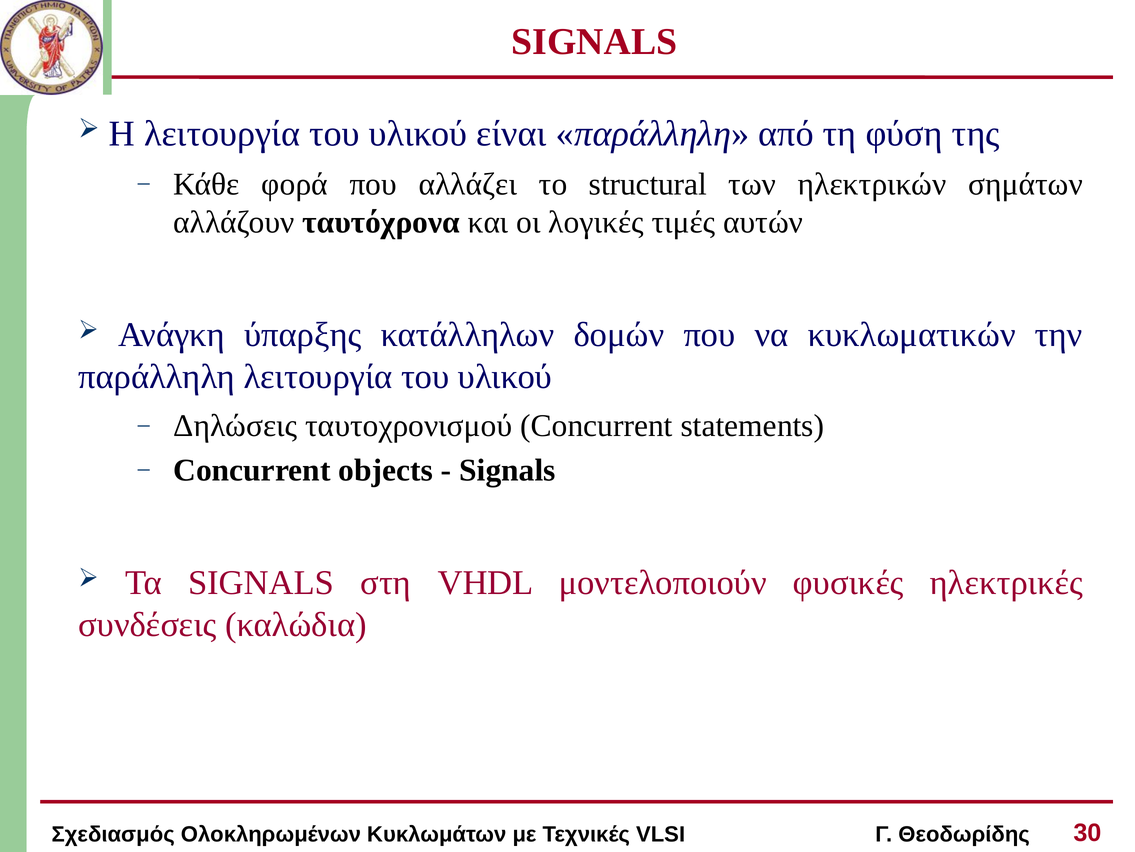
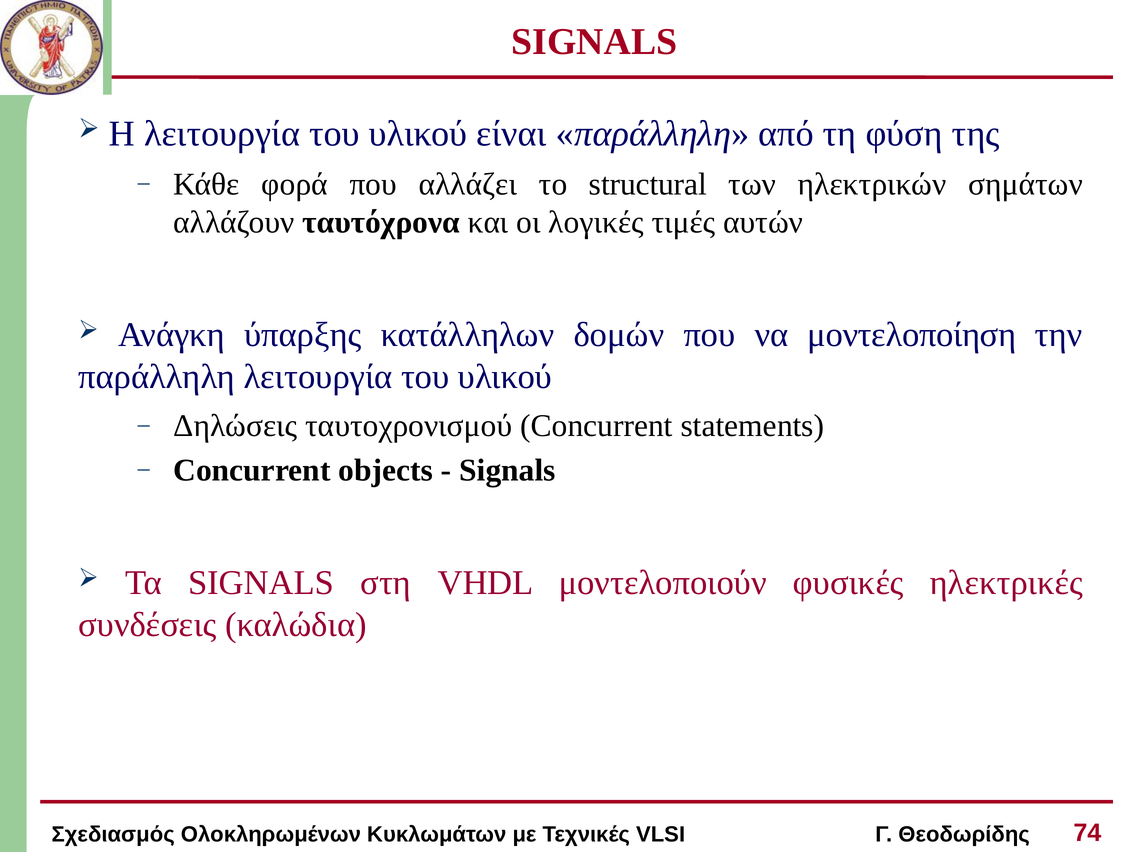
κυκλωματικών: κυκλωματικών -> μοντελοποίηση (912, 335)
30: 30 -> 74 (1087, 832)
